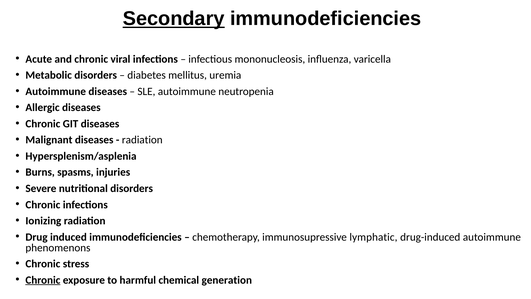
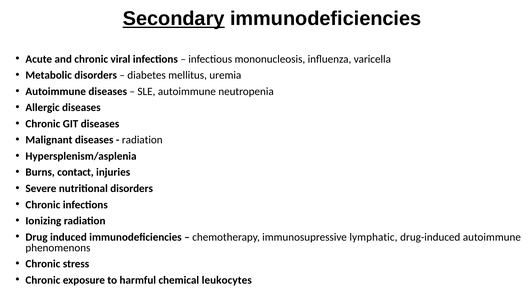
spasms: spasms -> contact (75, 172)
Chronic underline: present -> none (43, 280)
generation: generation -> leukocytes (227, 280)
